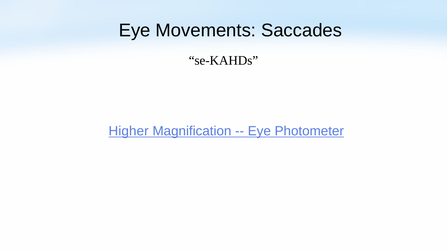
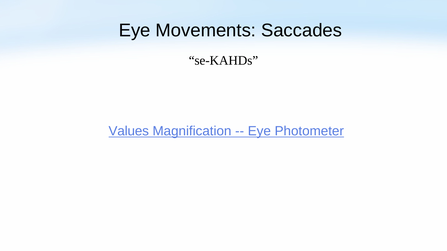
Higher: Higher -> Values (129, 131)
